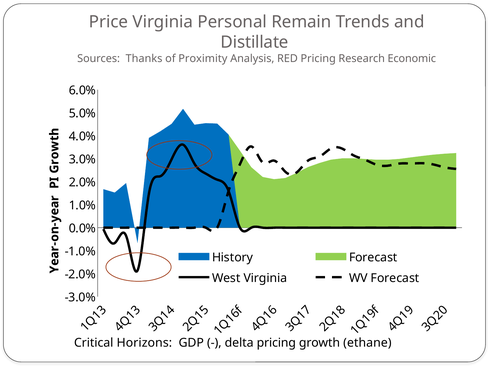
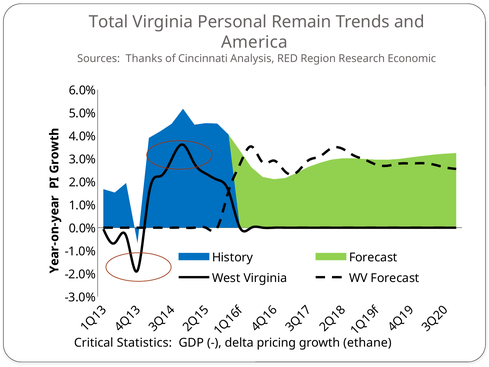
Price: Price -> Total (109, 22)
Distillate: Distillate -> America (254, 42)
Proximity: Proximity -> Cincinnati (203, 59)
RED Pricing: Pricing -> Region (318, 59)
Horizons: Horizons -> Statistics (144, 343)
